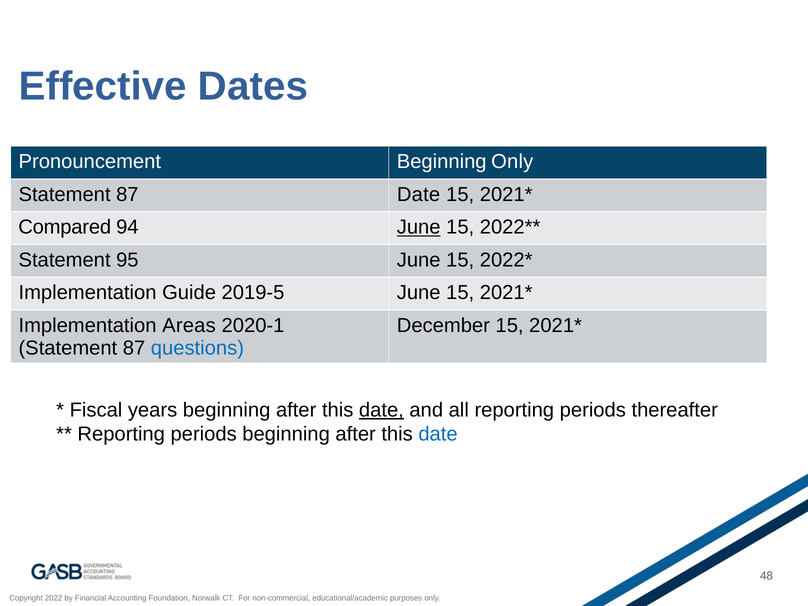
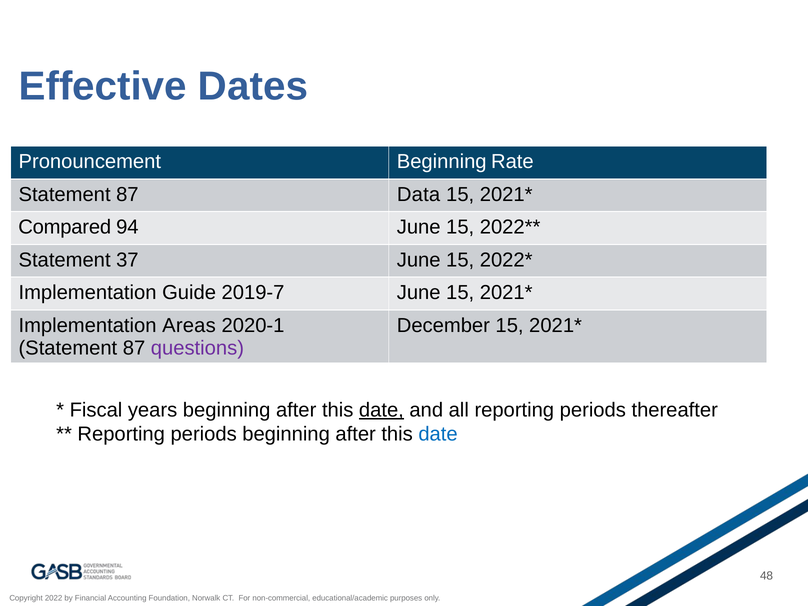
Beginning Only: Only -> Rate (512, 162)
87 Date: Date -> Data (419, 195)
June underline: present -> none (419, 227)
95: 95 -> 37 (127, 260)
2019-5: 2019-5 -> 2019-7 (253, 293)
questions colour: blue -> purple (197, 348)
